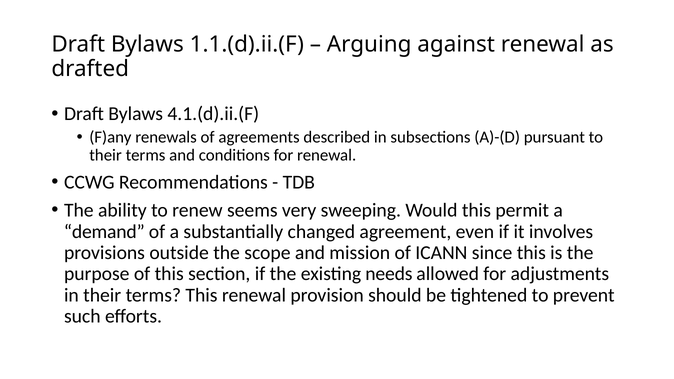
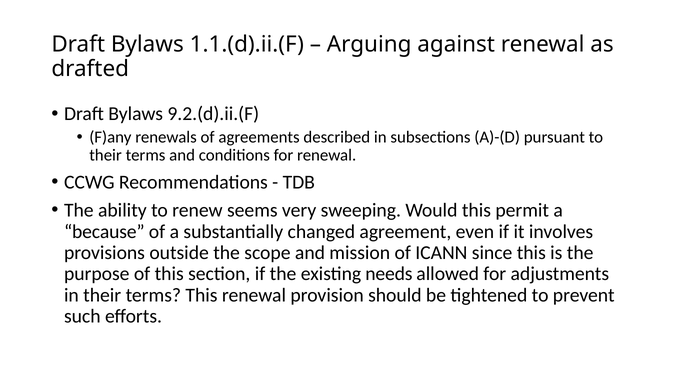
4.1.(d).ii.(F: 4.1.(d).ii.(F -> 9.2.(d).ii.(F (213, 114)
demand: demand -> because (104, 232)
